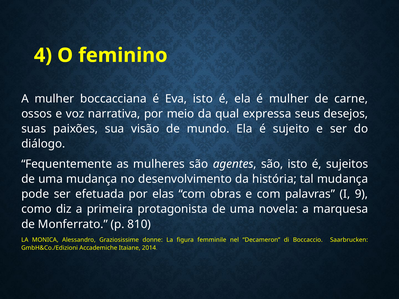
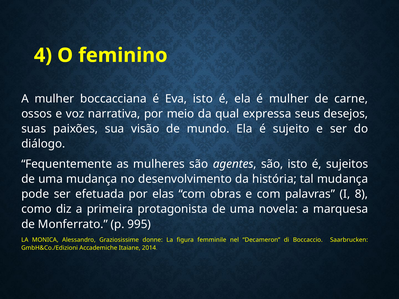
9: 9 -> 8 (361, 194)
810: 810 -> 995 (139, 224)
